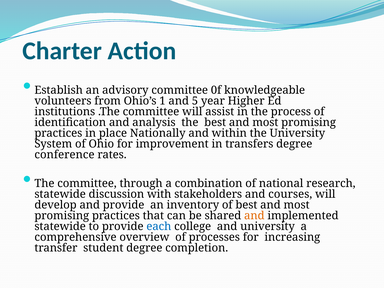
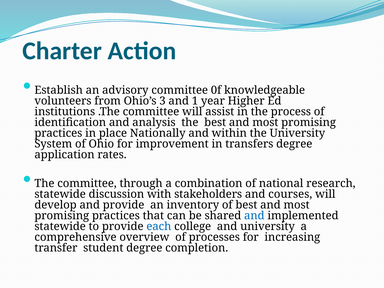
1: 1 -> 3 (162, 101)
5: 5 -> 1 (195, 101)
conference: conference -> application (65, 155)
and colour: orange -> blue (254, 216)
